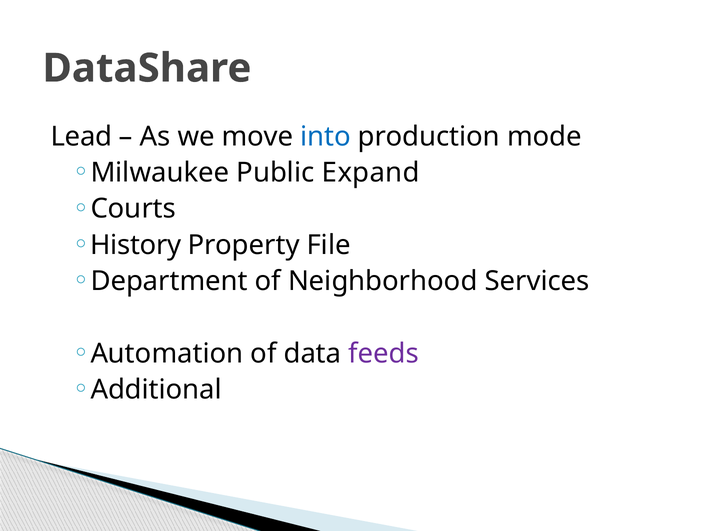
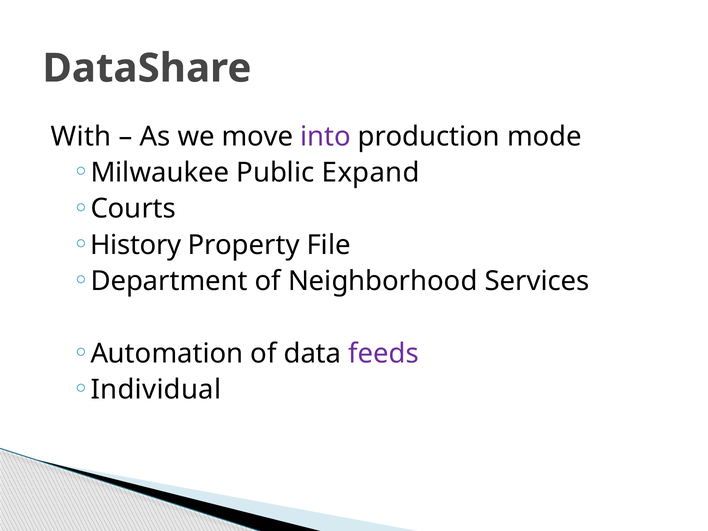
Lead: Lead -> With (81, 137)
into colour: blue -> purple (326, 137)
Additional: Additional -> Individual (156, 390)
